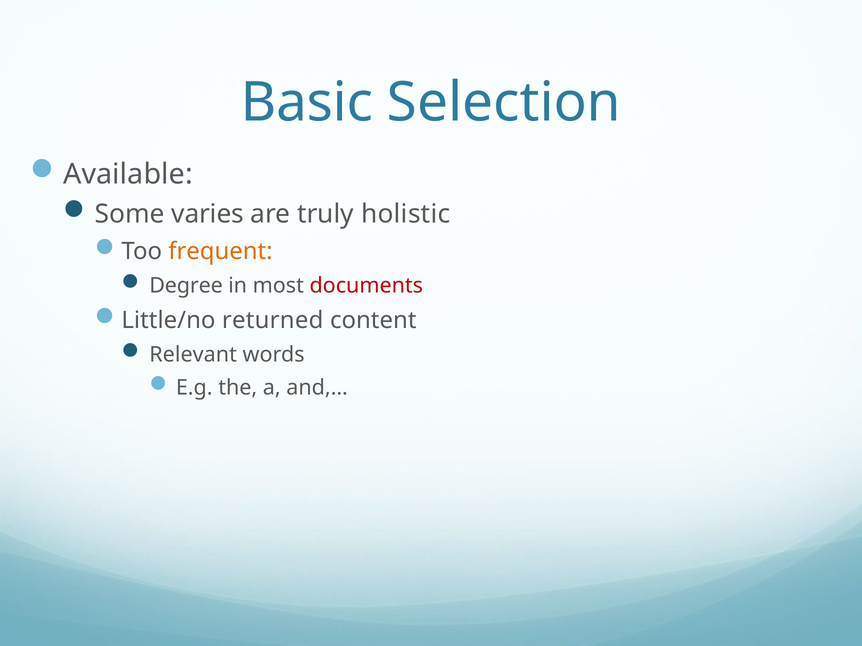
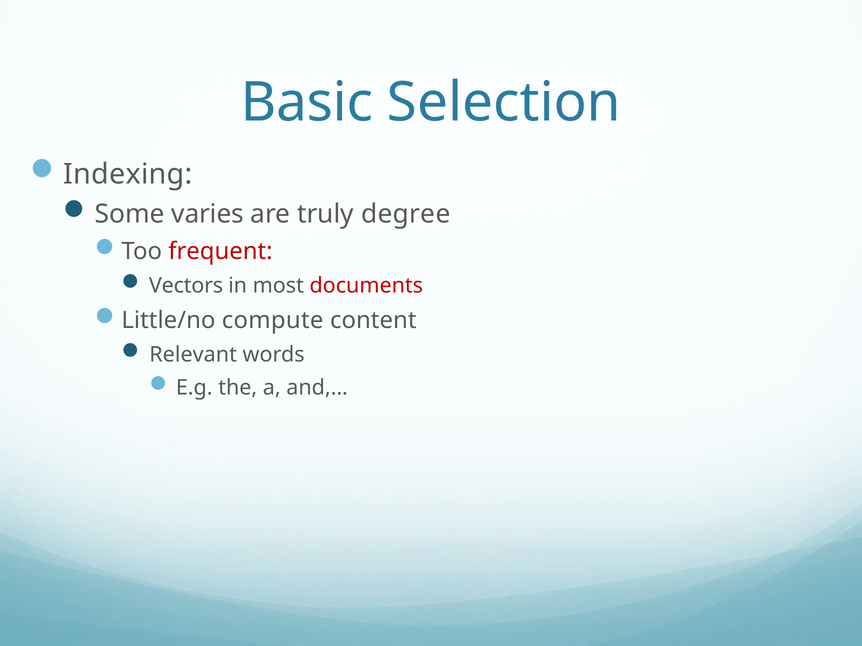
Available: Available -> Indexing (128, 174)
holistic: holistic -> degree (406, 214)
frequent colour: orange -> red (220, 252)
Degree: Degree -> Vectors (186, 286)
returned: returned -> compute (273, 321)
